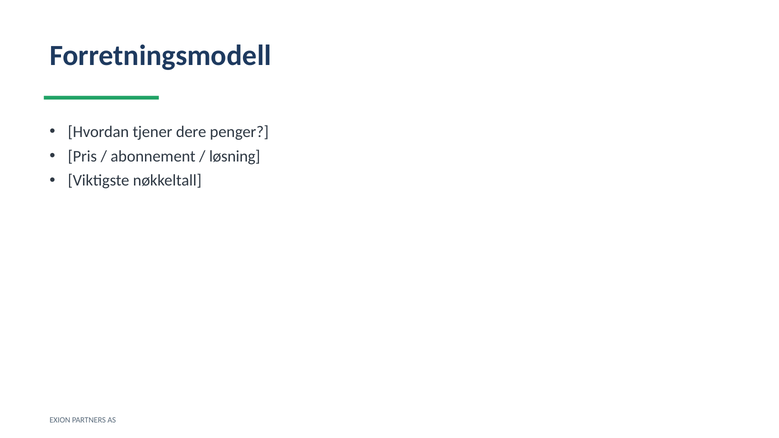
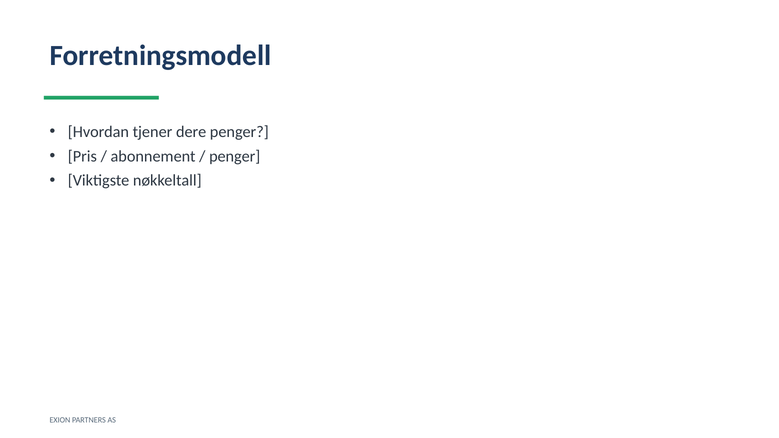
løsning: løsning -> penger (235, 156)
